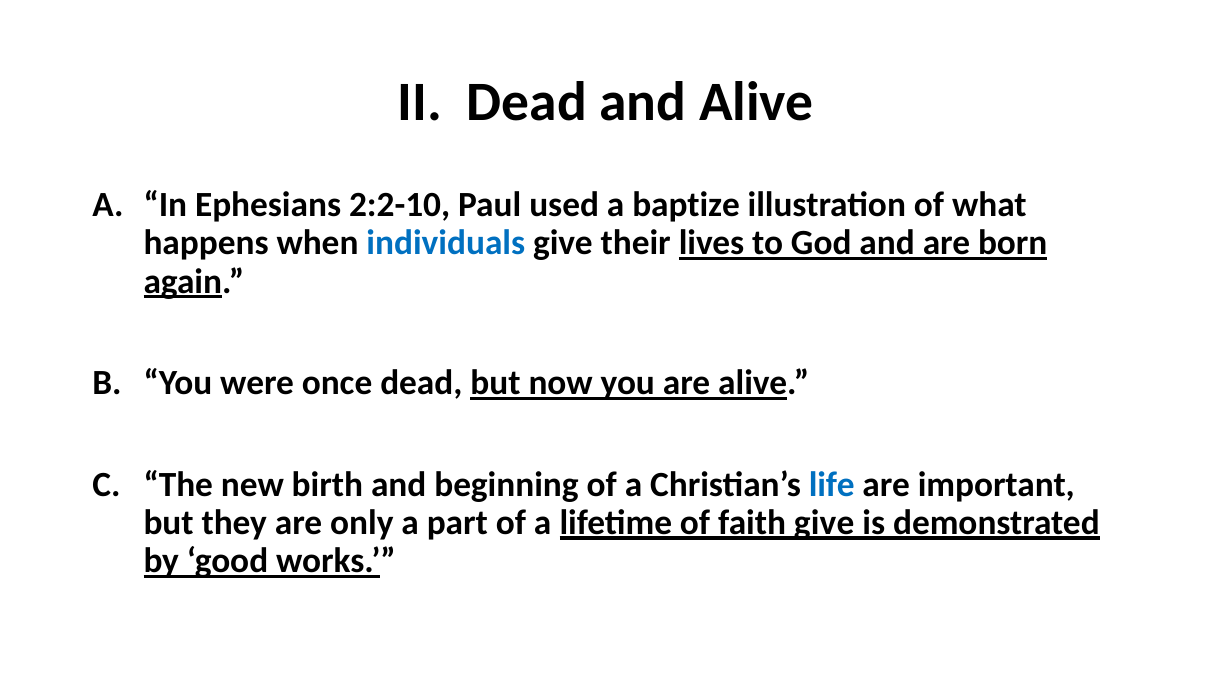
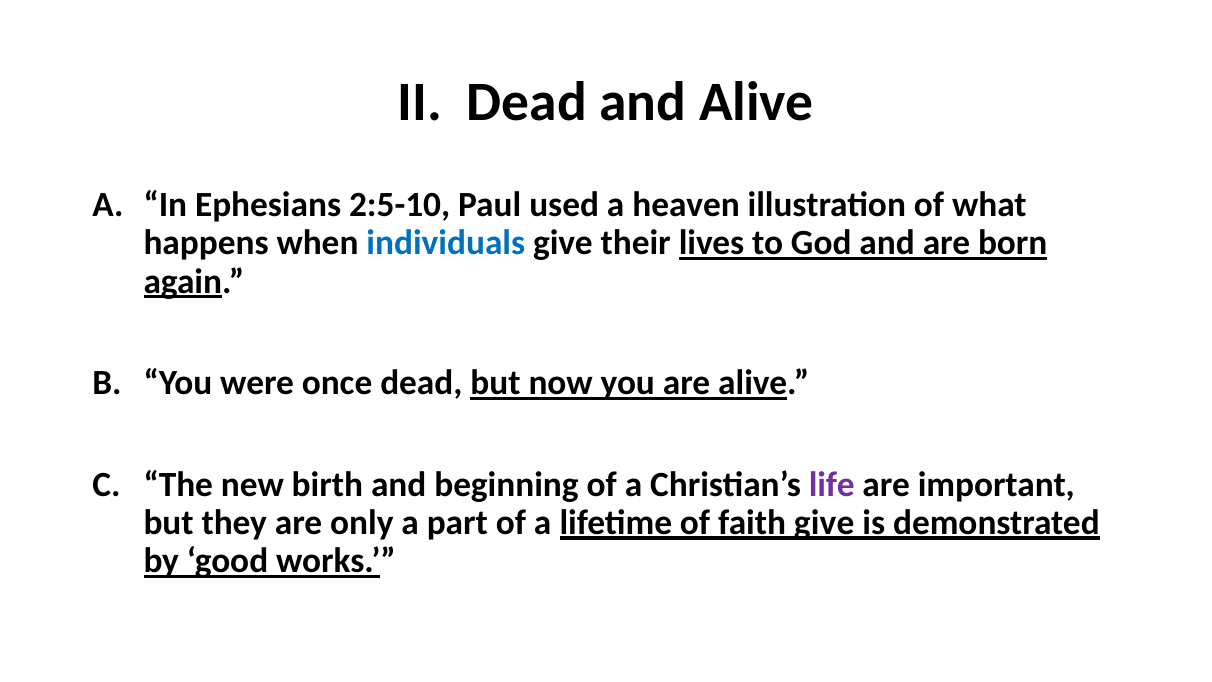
2:2-10: 2:2-10 -> 2:5-10 (400, 205)
baptize: baptize -> heaven (686, 205)
life colour: blue -> purple (832, 485)
